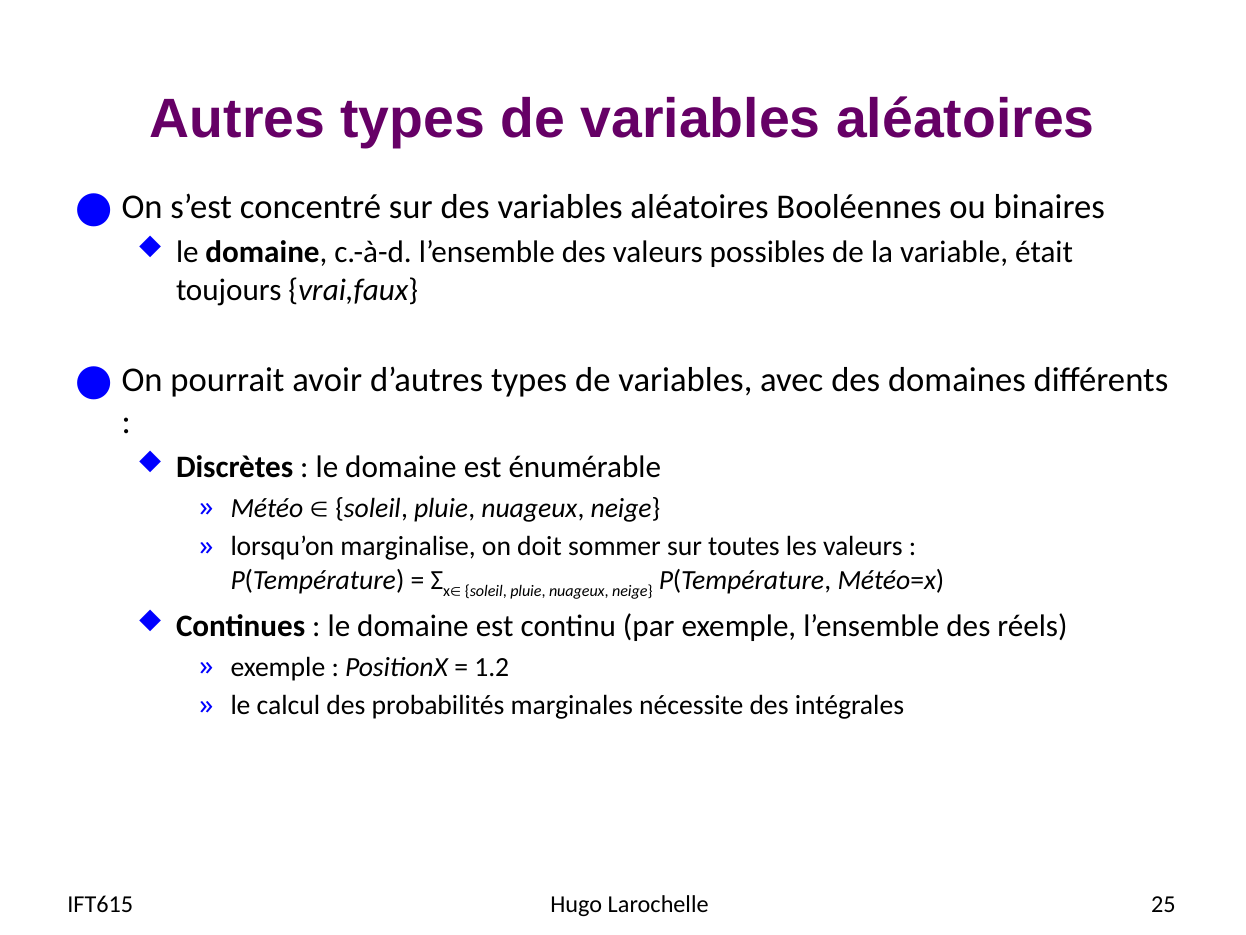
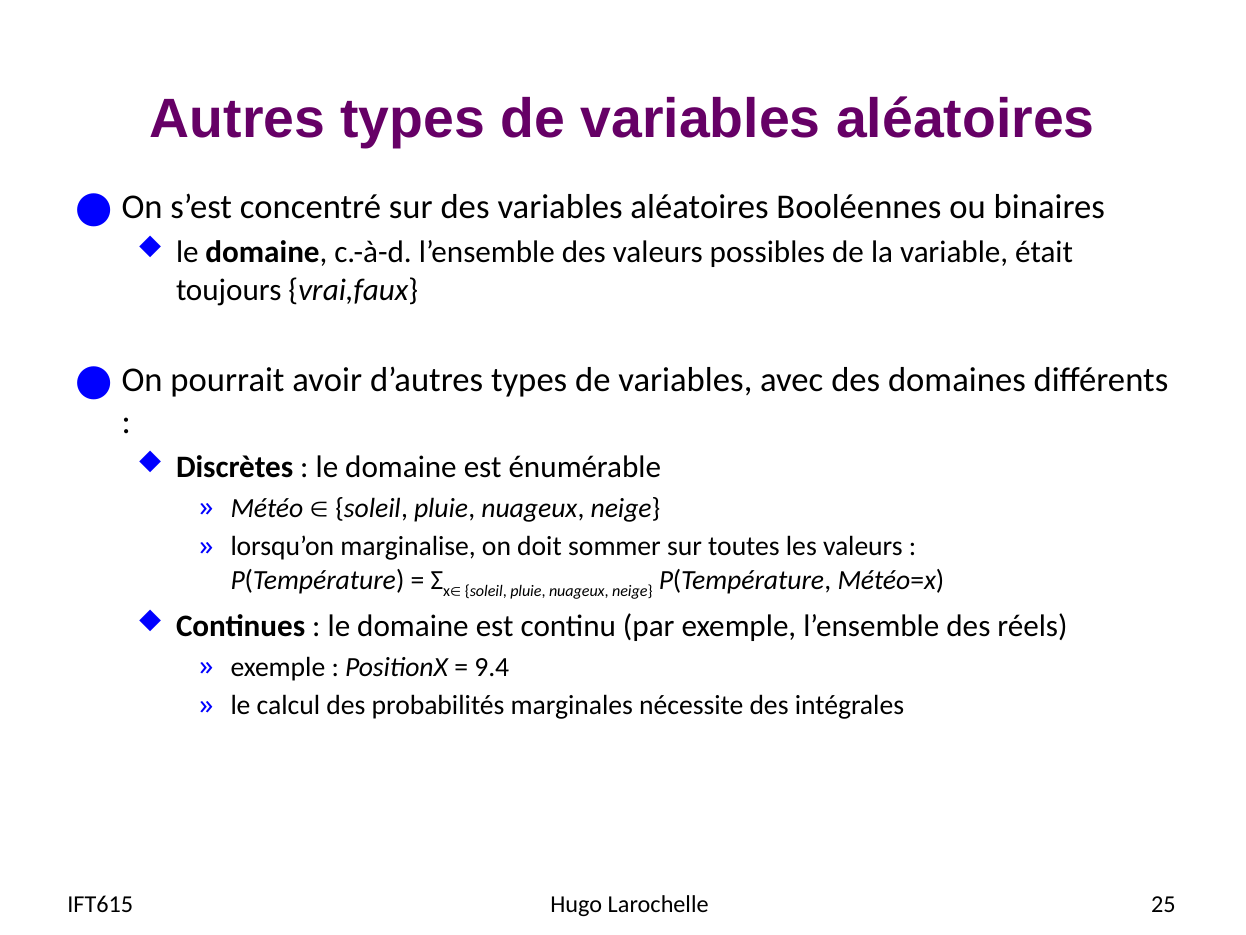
1.2: 1.2 -> 9.4 (492, 667)
